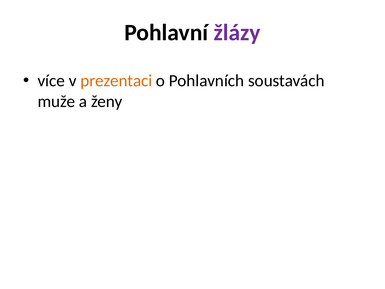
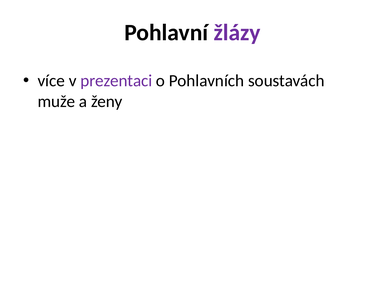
prezentaci colour: orange -> purple (116, 81)
